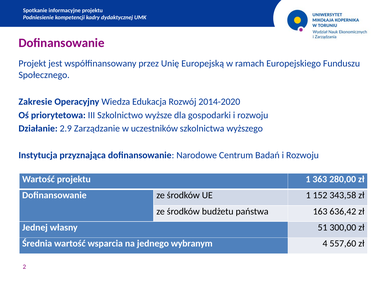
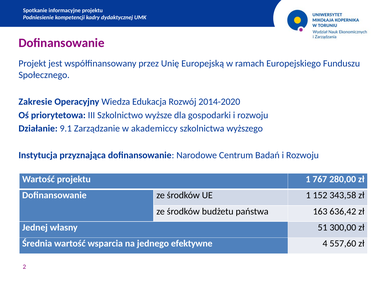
2.9: 2.9 -> 9.1 (66, 129)
uczestników: uczestników -> akademiccy (154, 129)
363: 363 -> 767 (320, 179)
wybranym: wybranym -> efektywne (192, 244)
